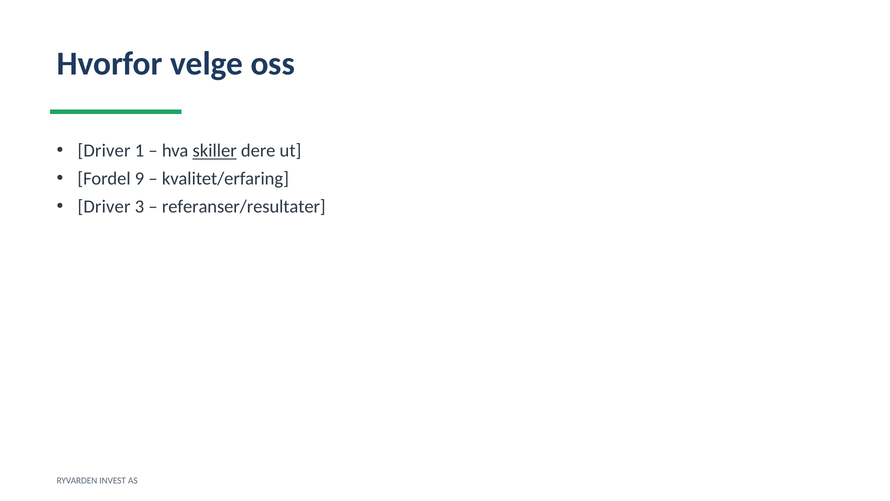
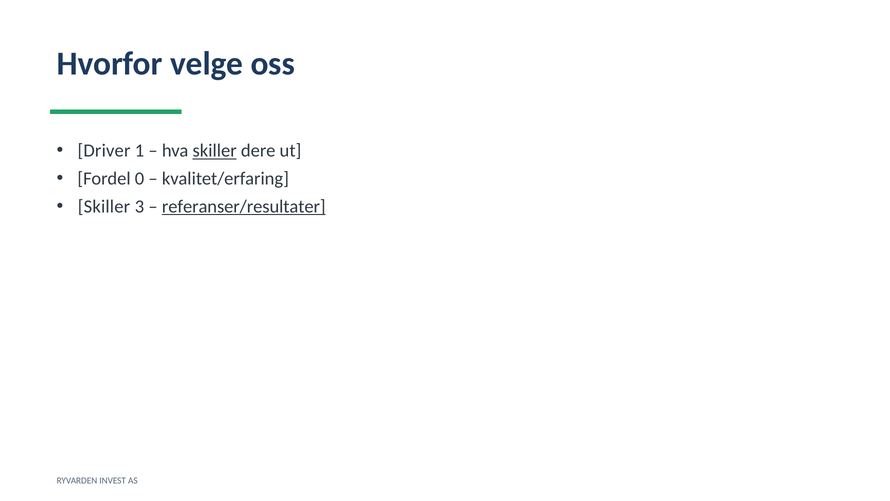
9: 9 -> 0 (140, 179)
Driver: Driver -> Skiller (104, 206)
referanser/resultater underline: none -> present (244, 206)
